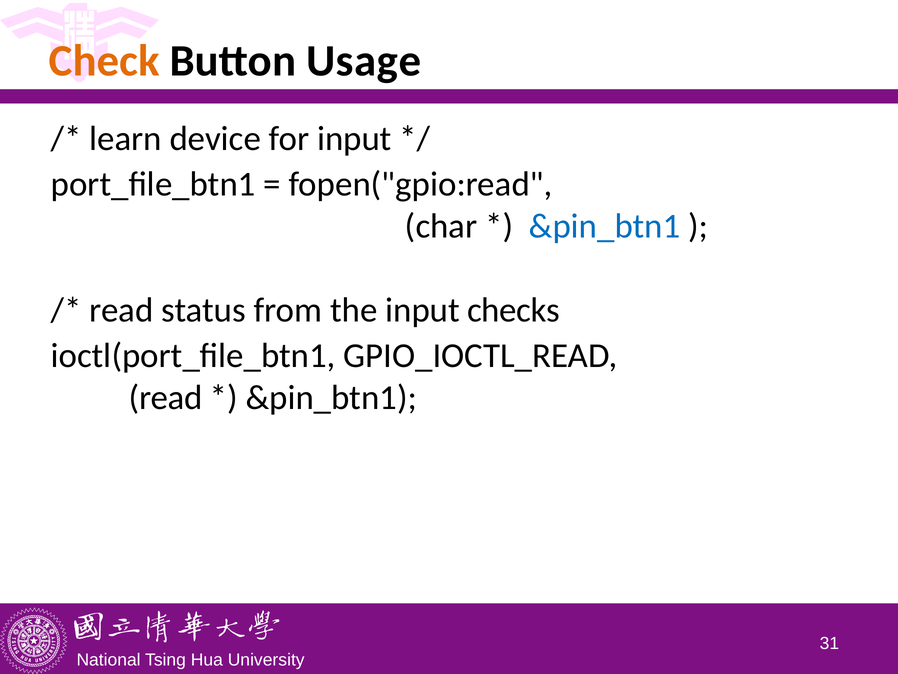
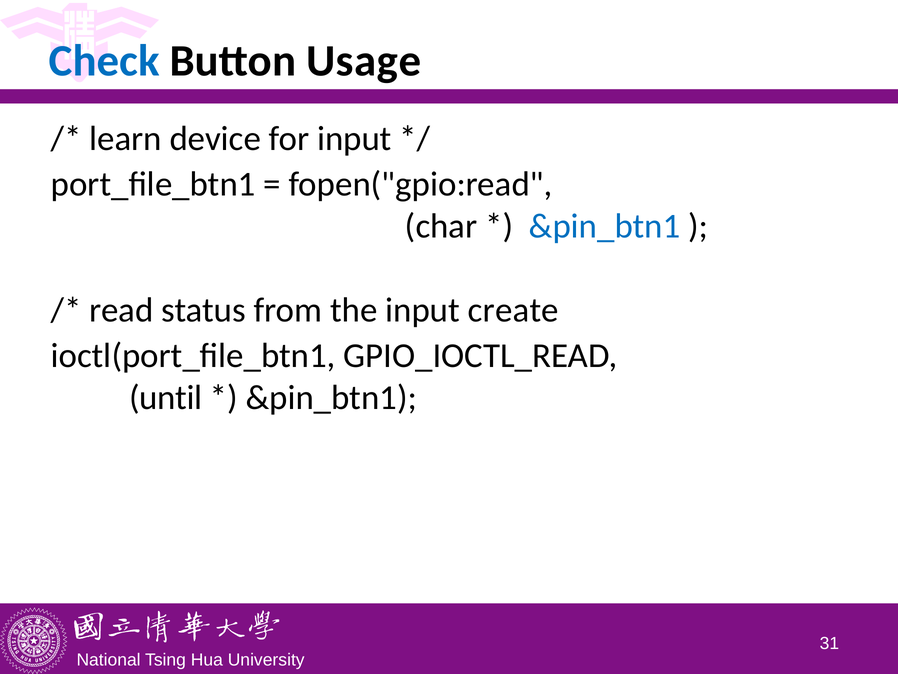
Check colour: orange -> blue (104, 61)
checks: checks -> create (513, 310)
read: read -> until (166, 397)
